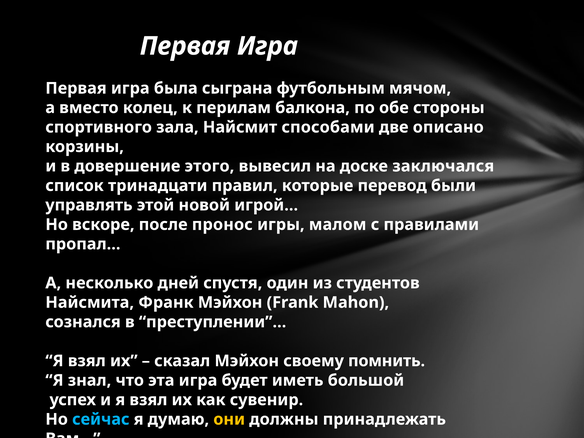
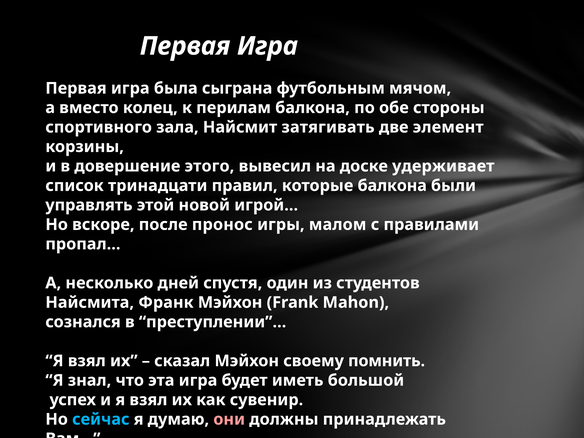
способами: способами -> затягивать (328, 127)
описано: описано -> элемент (448, 127)
заключался: заключался -> удерживает (443, 166)
которые перевод: перевод -> балкона (392, 186)
они colour: yellow -> pink (229, 419)
